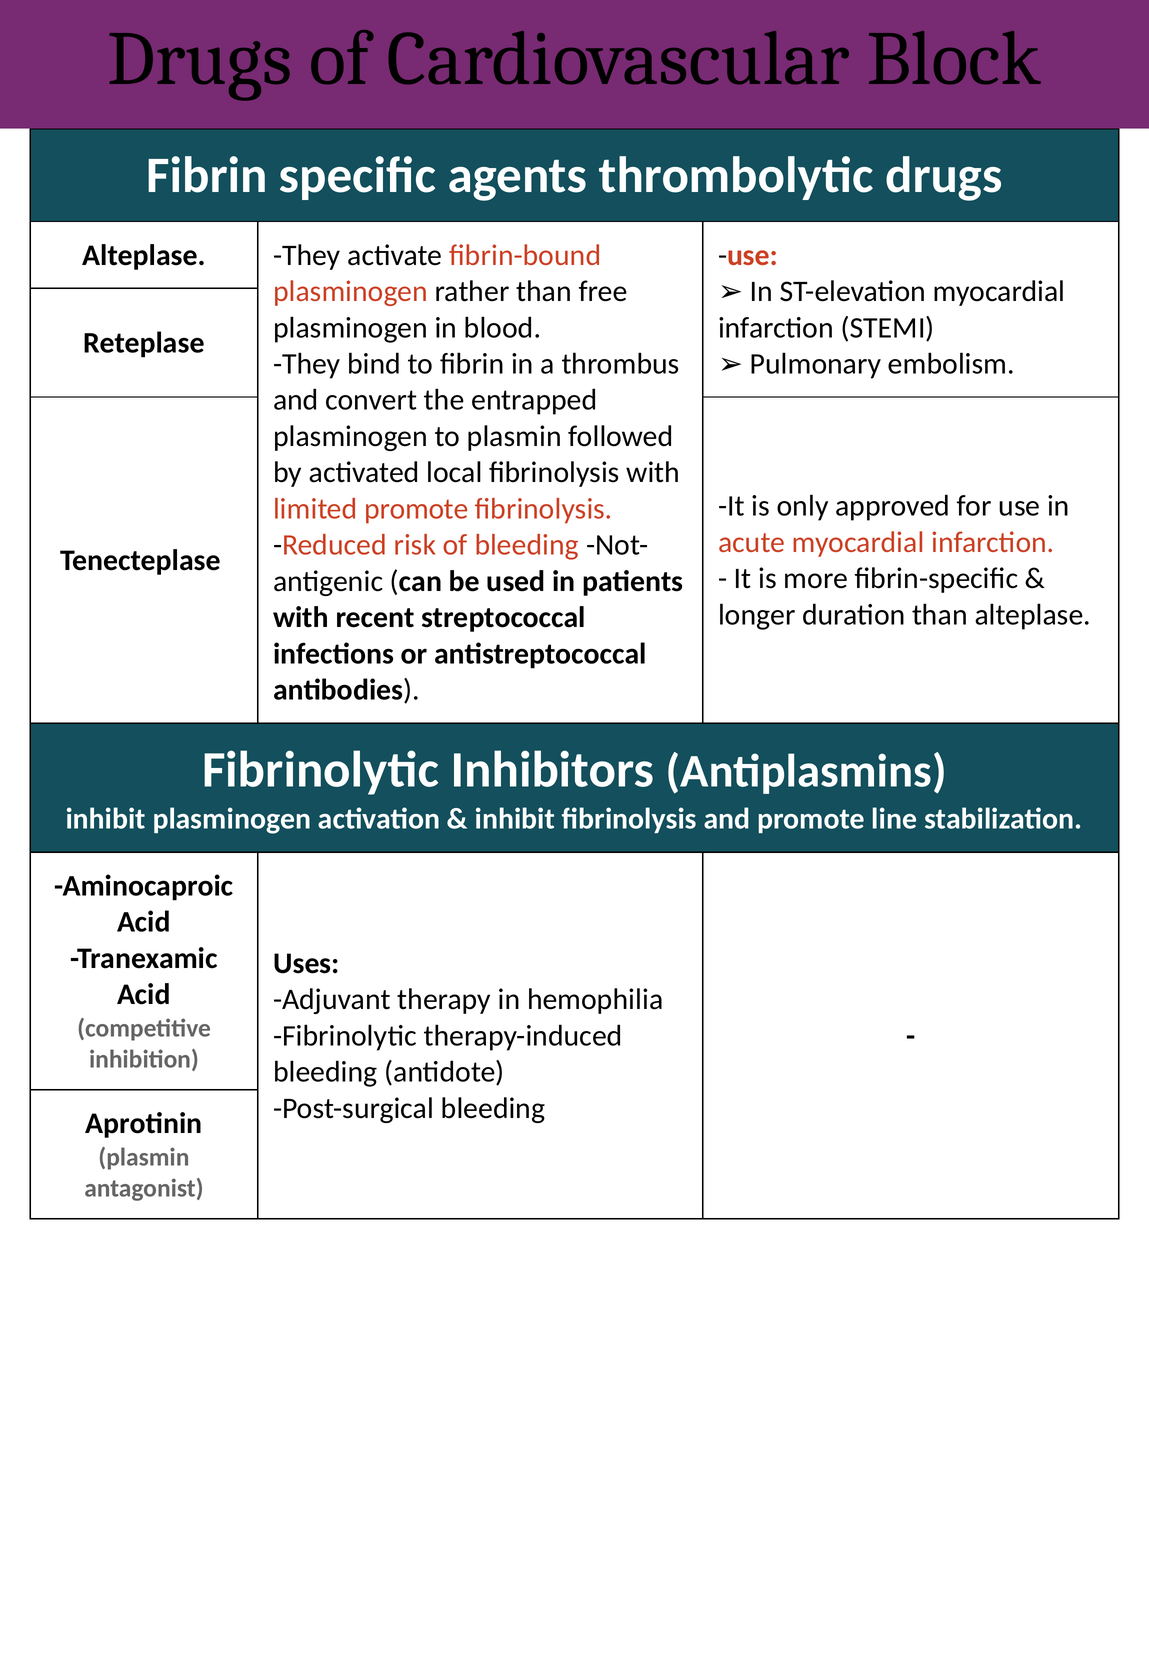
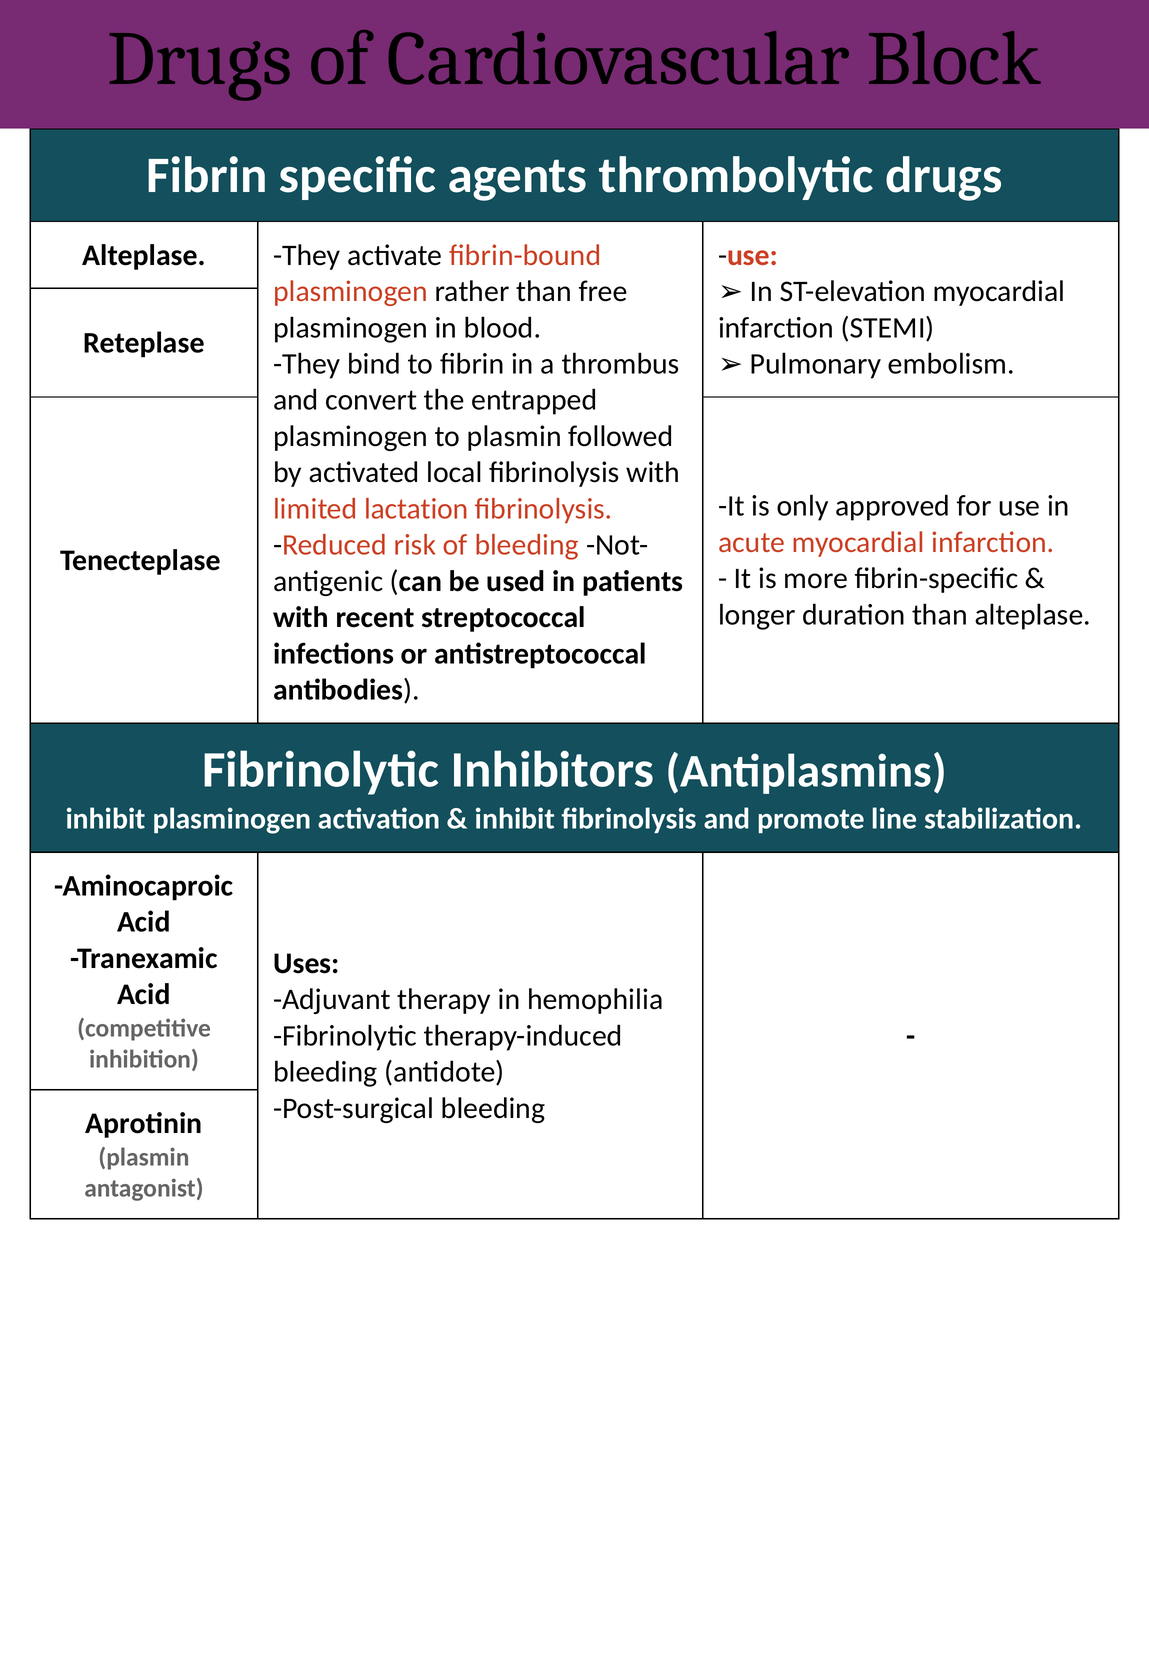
limited promote: promote -> lactation (416, 509)
